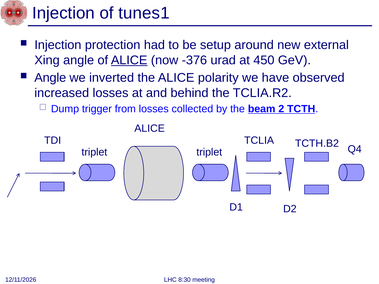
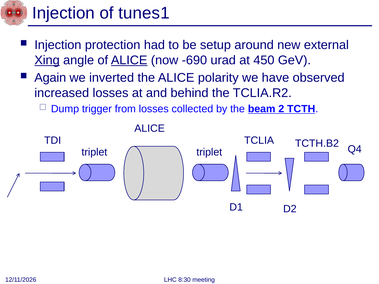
Xing underline: none -> present (47, 60)
-376: -376 -> -690 (194, 60)
Angle: Angle -> Again (50, 78)
